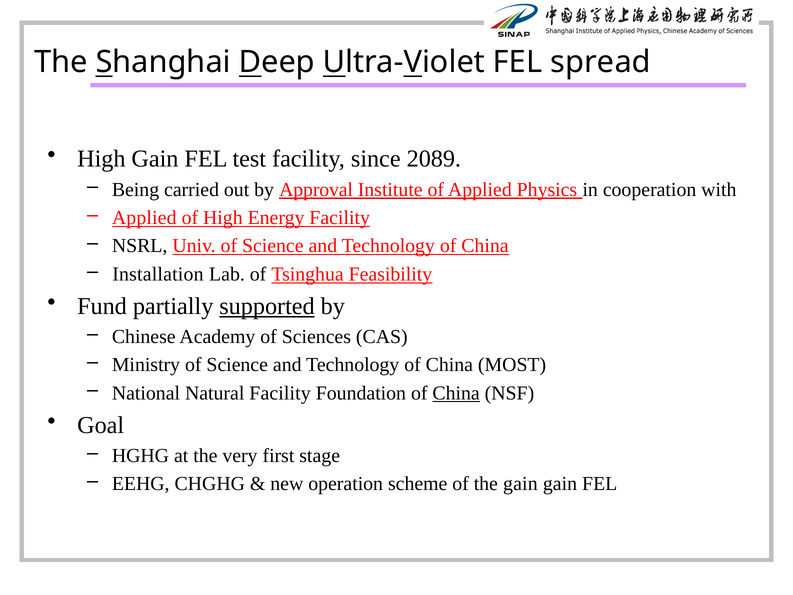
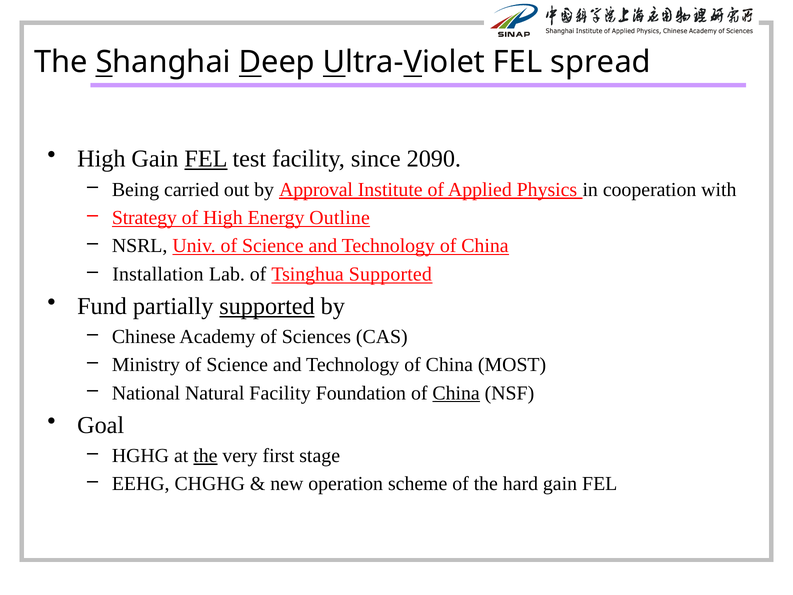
FEL underline: none -> present (206, 159)
2089: 2089 -> 2090 (434, 159)
Applied: Applied -> Strategy (144, 218)
Energy Facility: Facility -> Outline (340, 218)
Tsinghua Feasibility: Feasibility -> Supported (390, 274)
the underline: none -> present (205, 455)
the gain: gain -> hard (520, 484)
